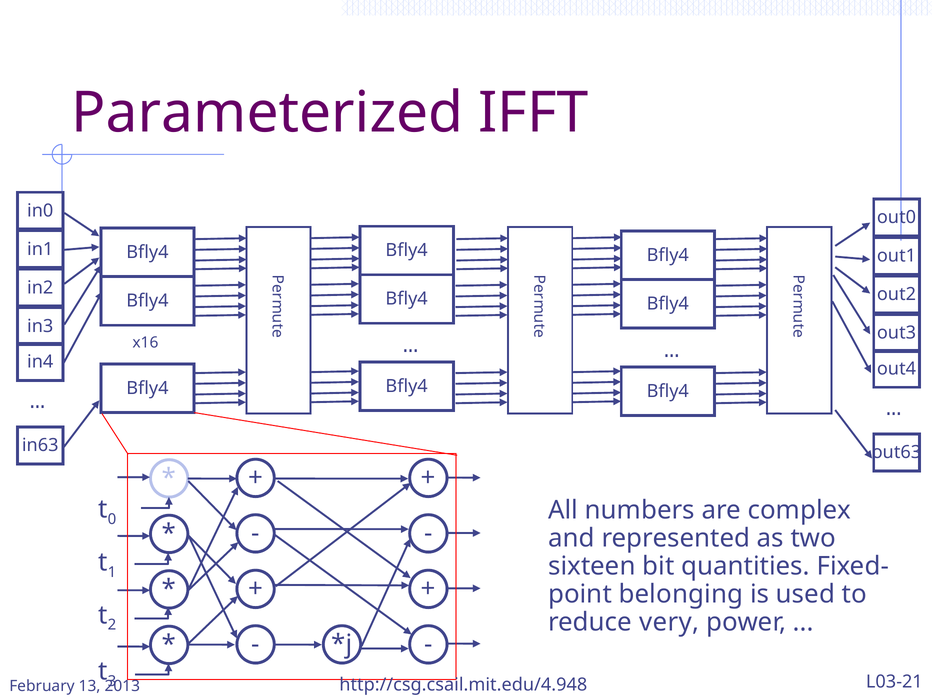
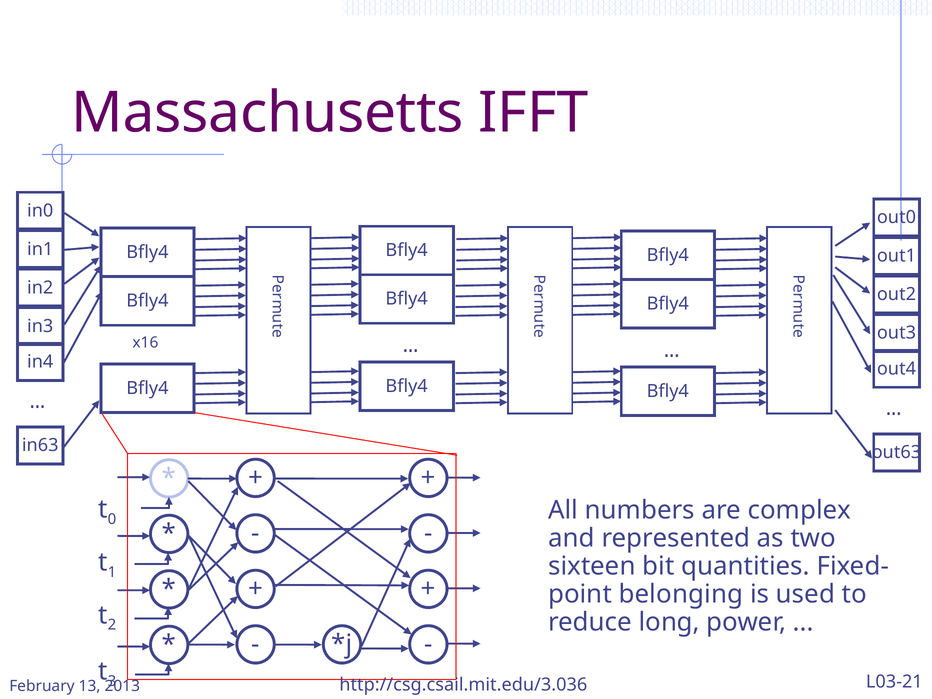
Parameterized: Parameterized -> Massachusetts (268, 113)
very: very -> long (669, 622)
http://csg.csail.mit.edu/4.948: http://csg.csail.mit.edu/4.948 -> http://csg.csail.mit.edu/3.036 (463, 685)
